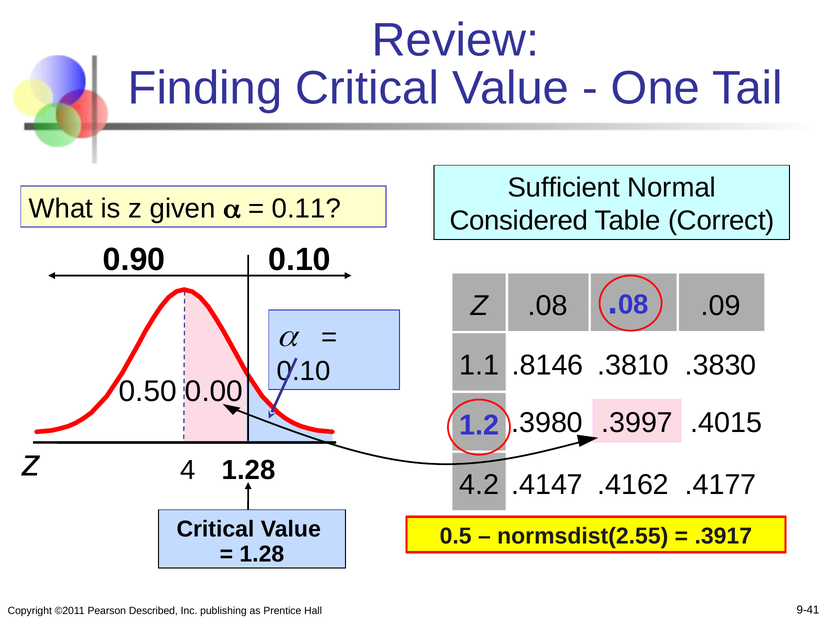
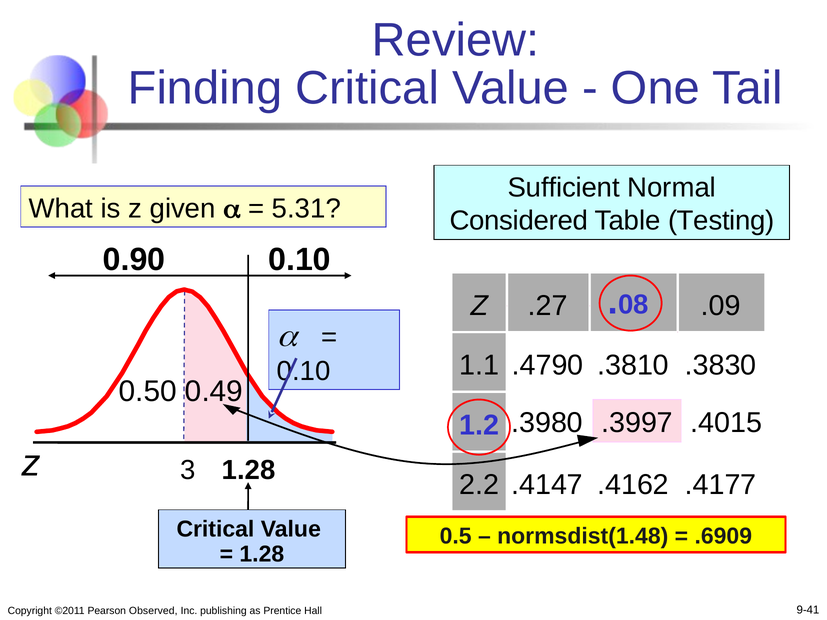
0.11: 0.11 -> 5.31 (306, 209)
Correct: Correct -> Testing (721, 221)
.08: .08 -> .27 (548, 306)
.8146: .8146 -> .4790 (548, 366)
0.00: 0.00 -> 0.49 (214, 391)
4: 4 -> 3 (188, 470)
4.2: 4.2 -> 2.2 (479, 485)
normsdist(2.55: normsdist(2.55 -> normsdist(1.48 (583, 536)
.3917: .3917 -> .6909 (723, 536)
Described: Described -> Observed (153, 611)
